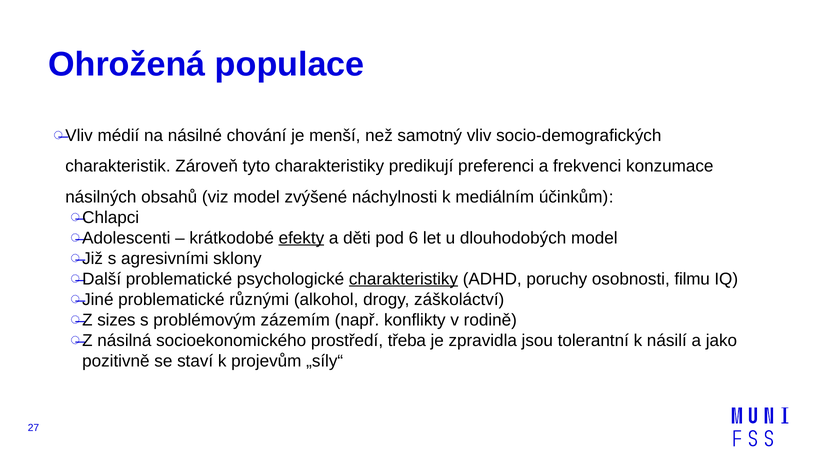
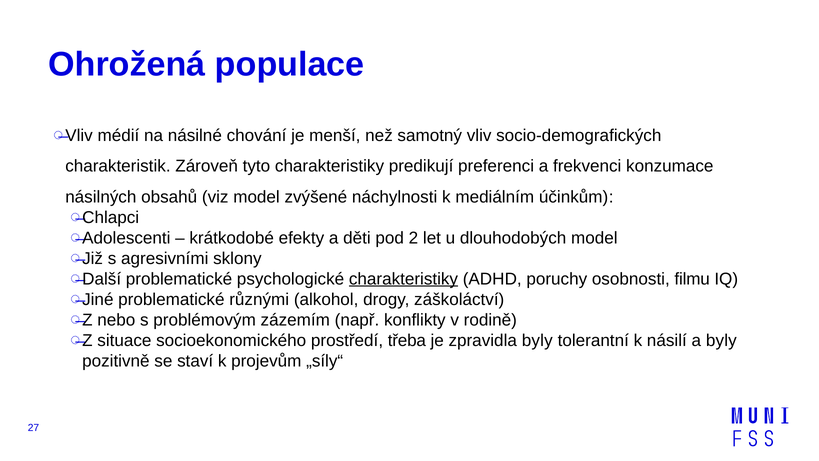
efekty underline: present -> none (301, 238)
6: 6 -> 2 (413, 238)
sizes: sizes -> nebo (116, 320)
násilná: násilná -> situace (124, 340)
zpravidla jsou: jsou -> byly (537, 340)
a jako: jako -> byly (721, 340)
